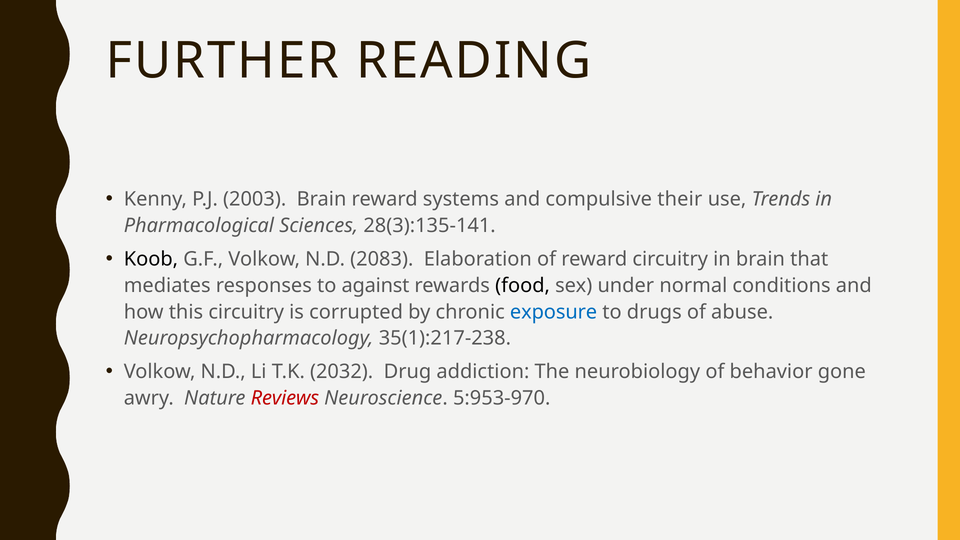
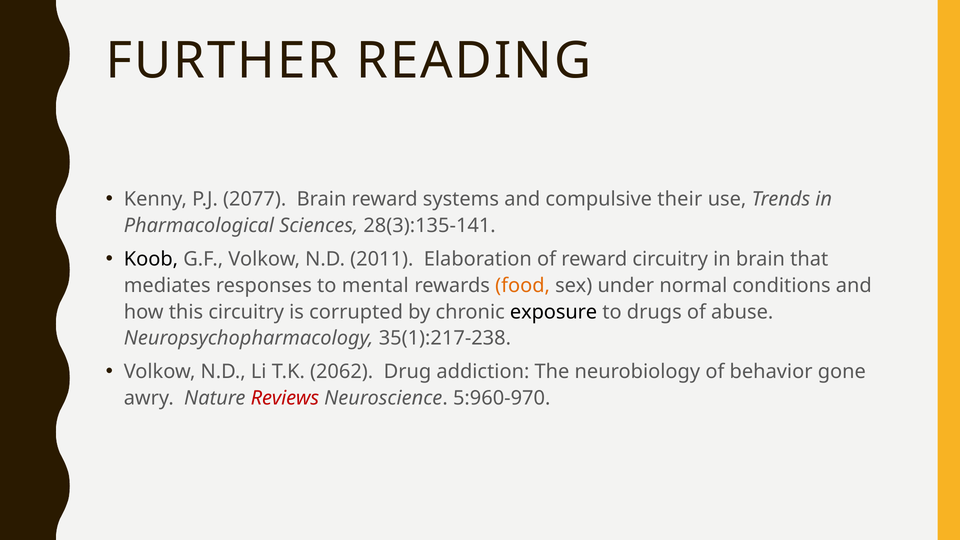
2003: 2003 -> 2077 (255, 199)
2083: 2083 -> 2011 (382, 259)
against: against -> mental (375, 286)
food colour: black -> orange (523, 286)
exposure colour: blue -> black (554, 312)
2032: 2032 -> 2062 (342, 372)
5:953-970: 5:953-970 -> 5:960-970 (502, 398)
